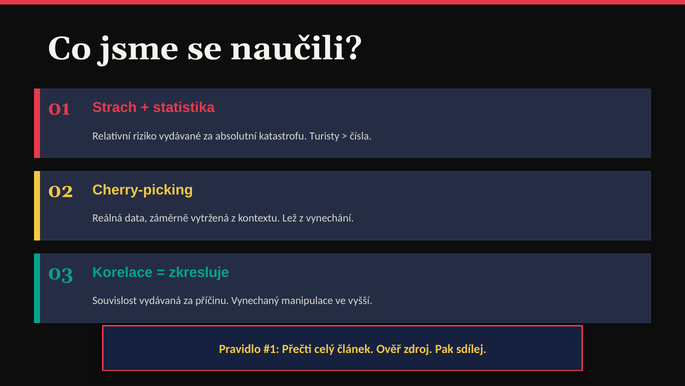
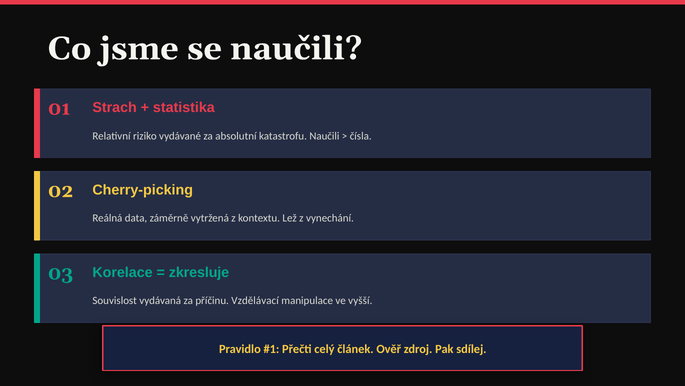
katastrofu Turisty: Turisty -> Naučili (324, 136)
Vynechaný: Vynechaný -> Vzdělávací (255, 300)
